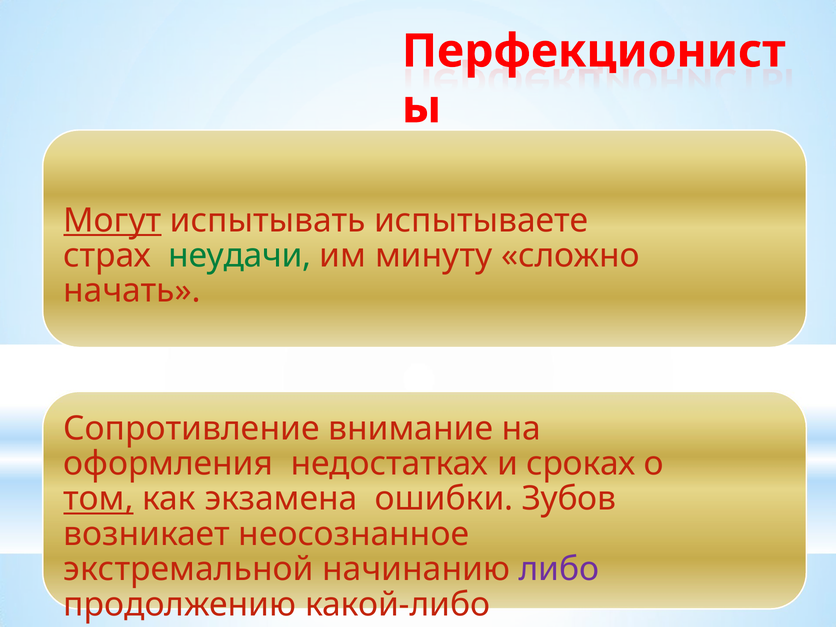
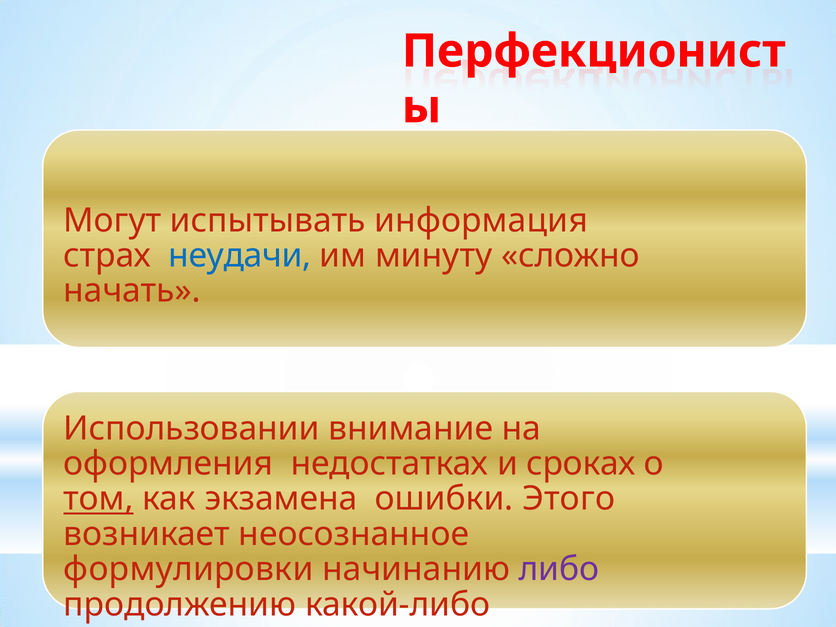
Могут underline: present -> none (112, 220)
испытываете: испытываете -> информация (481, 220)
неудачи colour: green -> blue (240, 255)
Сопротивление: Сопротивление -> Использовании (192, 429)
Зубов: Зубов -> Этого (569, 499)
экстремальной: экстремальной -> формулировки (188, 569)
